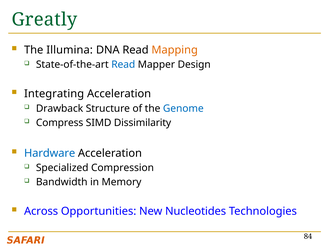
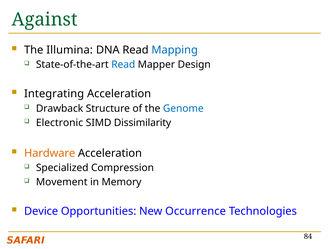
Greatly: Greatly -> Against (45, 20)
Mapping colour: orange -> blue (175, 50)
Compress: Compress -> Electronic (60, 123)
Hardware colour: blue -> orange (50, 153)
Bandwidth: Bandwidth -> Movement (62, 182)
Across: Across -> Device (41, 211)
Nucleotides: Nucleotides -> Occurrence (196, 211)
